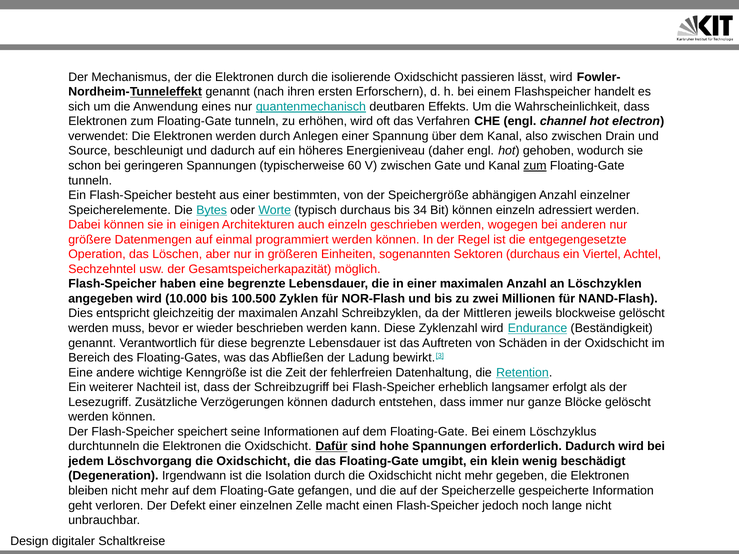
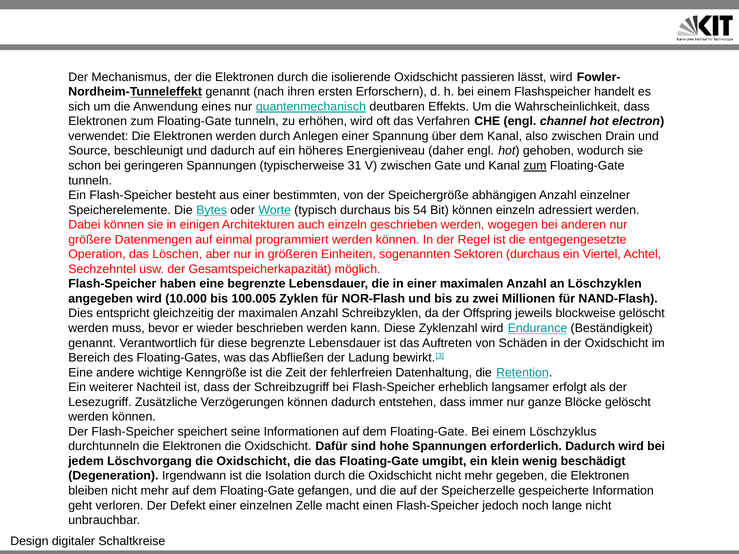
60: 60 -> 31 (355, 166)
34: 34 -> 54 (420, 210)
100.500: 100.500 -> 100.005 (254, 299)
Mittleren: Mittleren -> Offspring (488, 314)
Dafür underline: present -> none (331, 447)
